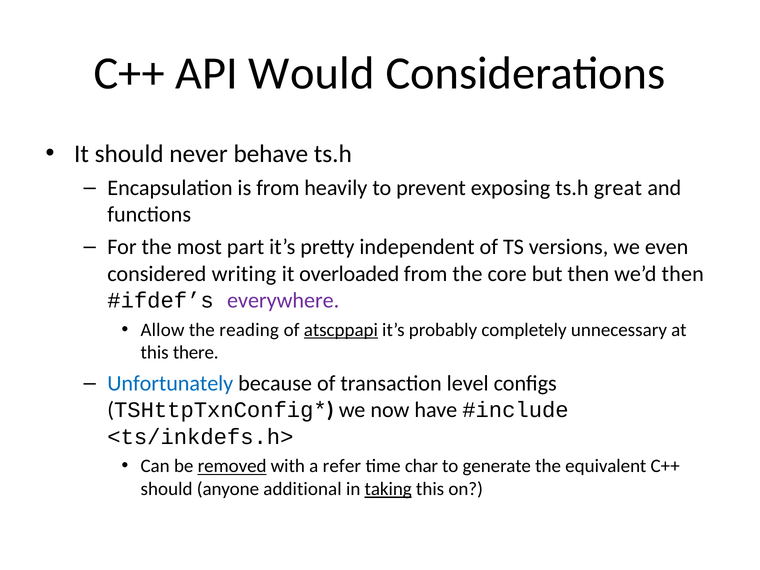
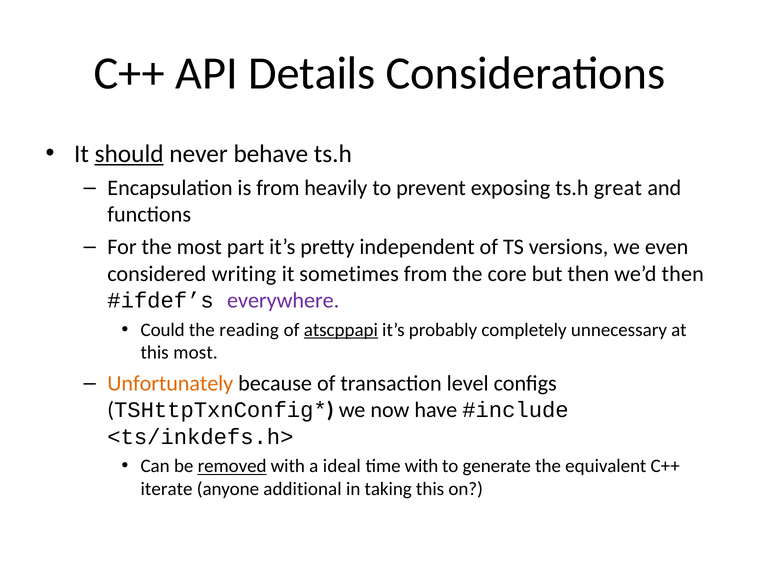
Would: Would -> Details (312, 74)
should underline: none -> present (129, 154)
overloaded: overloaded -> sometimes (349, 274)
Allow: Allow -> Could (163, 330)
this there: there -> most (196, 353)
Unfortunately colour: blue -> orange (170, 383)
refer: refer -> ideal (342, 466)
time char: char -> with (421, 466)
should: should -> iterate (167, 489)
taking underline: present -> none (388, 489)
